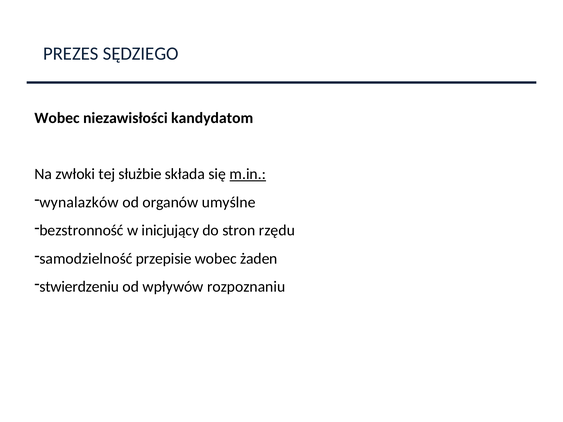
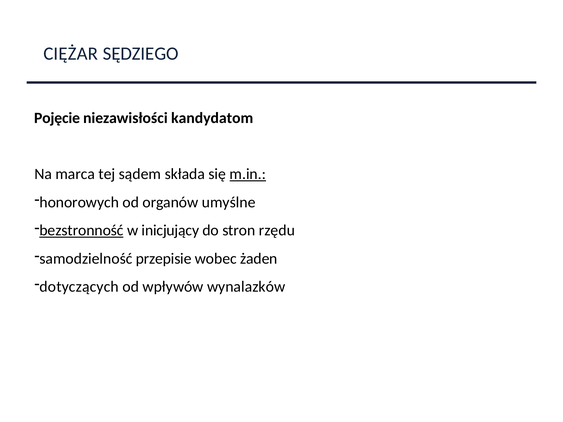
PREZES: PREZES -> CIĘŻAR (71, 54)
Wobec: Wobec -> Pojęcie (57, 118)
zwłoki: zwłoki -> marca (75, 174)
służbie: służbie -> sądem (140, 174)
wynalazków: wynalazków -> honorowych (79, 202)
bezstronność underline: none -> present (82, 231)
stwierdzeniu: stwierdzeniu -> dotyczących (79, 287)
rozpoznaniu: rozpoznaniu -> wynalazków (246, 287)
